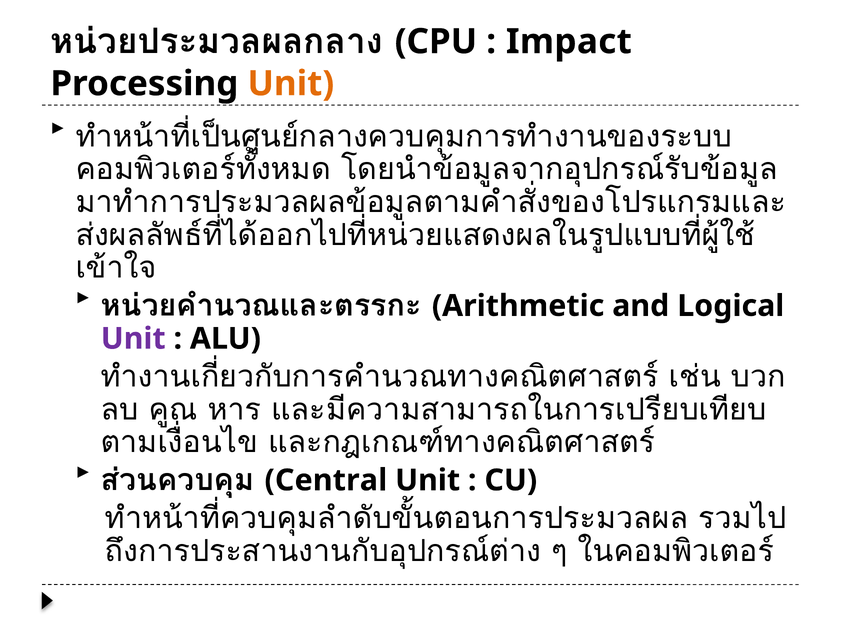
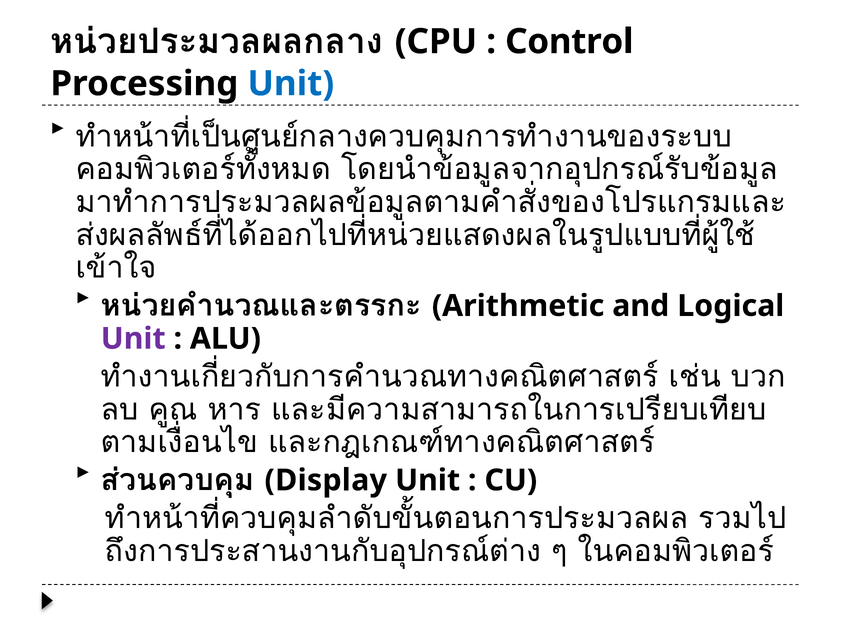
Impact: Impact -> Control (569, 42)
Unit colour: orange -> blue (291, 84)
Central: Central -> Display (326, 480)
